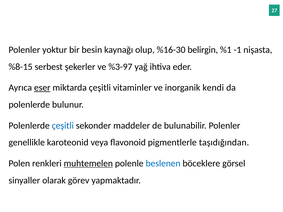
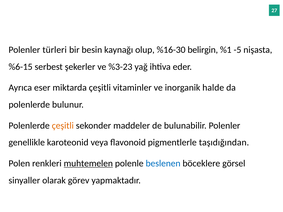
yoktur: yoktur -> türleri (55, 50)
-1: -1 -> -5 (237, 50)
%8-15: %8-15 -> %6-15 (21, 67)
%3-97: %3-97 -> %3-23 (120, 67)
eser underline: present -> none (42, 88)
kendi: kendi -> halde (213, 88)
çeşitli colour: blue -> orange (63, 126)
